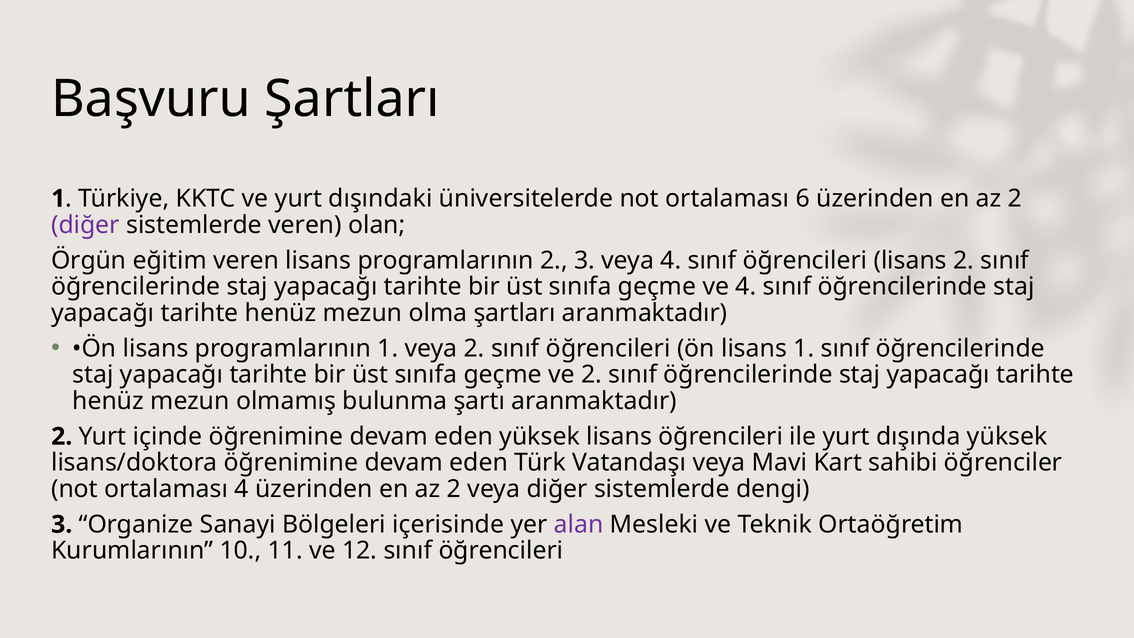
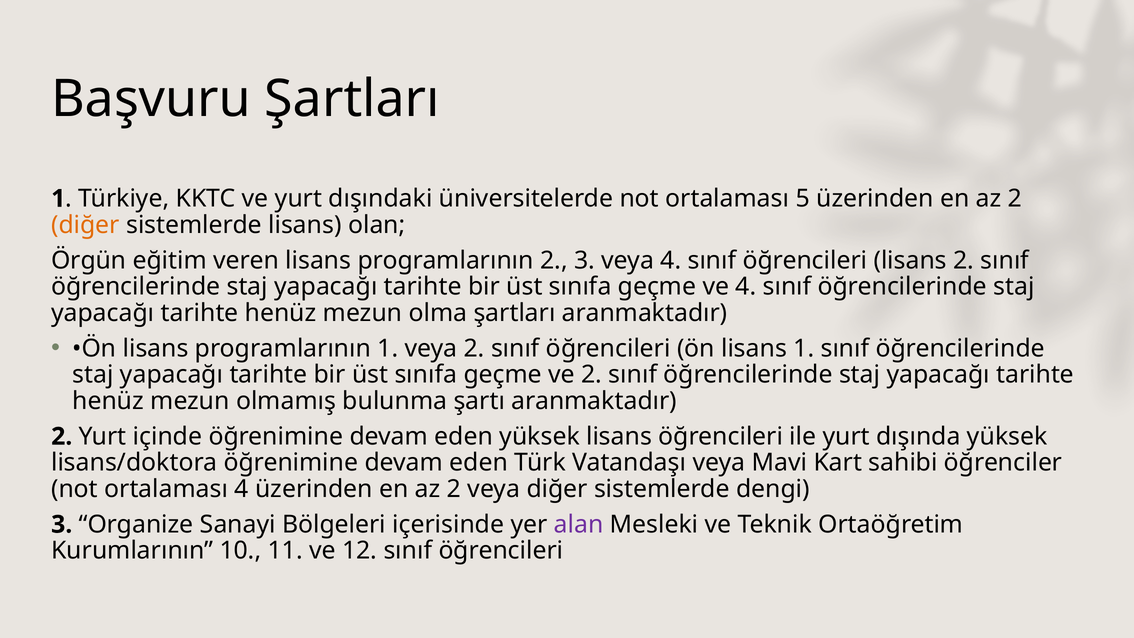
6: 6 -> 5 (803, 199)
diğer colour: purple -> orange (85, 225)
sistemlerde veren: veren -> lisans (305, 225)
